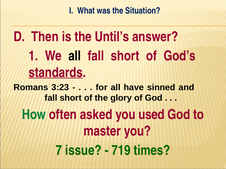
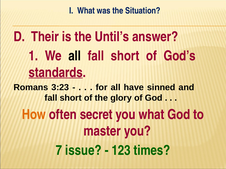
Then: Then -> Their (45, 37)
How colour: green -> orange (34, 115)
asked: asked -> secret (96, 115)
you used: used -> what (151, 115)
719: 719 -> 123 (121, 151)
